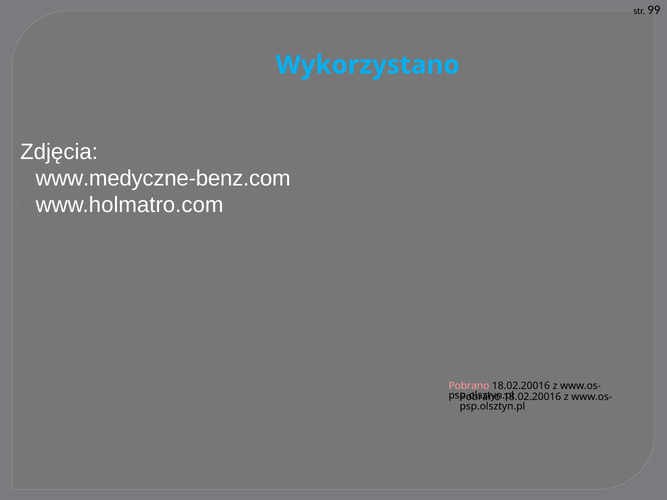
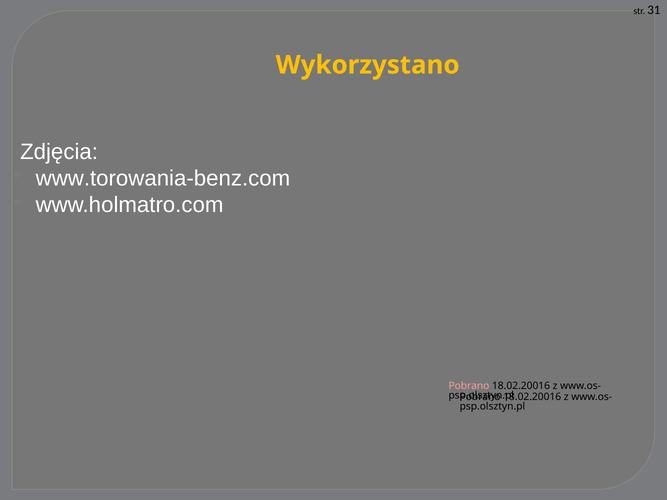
99: 99 -> 31 (654, 10)
Wykorzystano colour: light blue -> yellow (368, 65)
www.medyczne-benz.com: www.medyczne-benz.com -> www.torowania-benz.com (163, 179)
